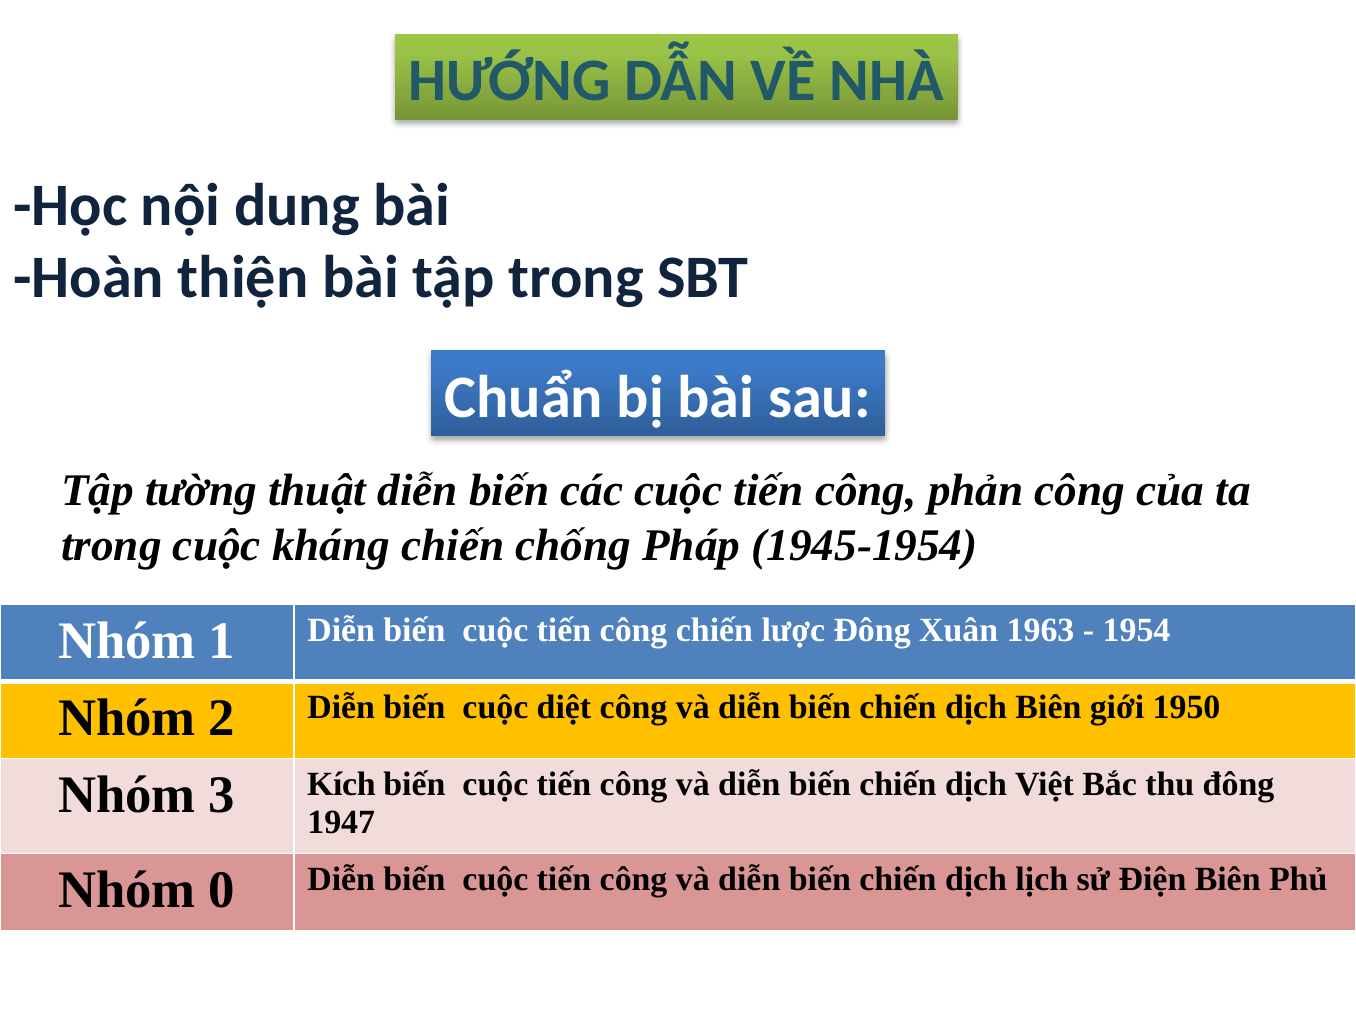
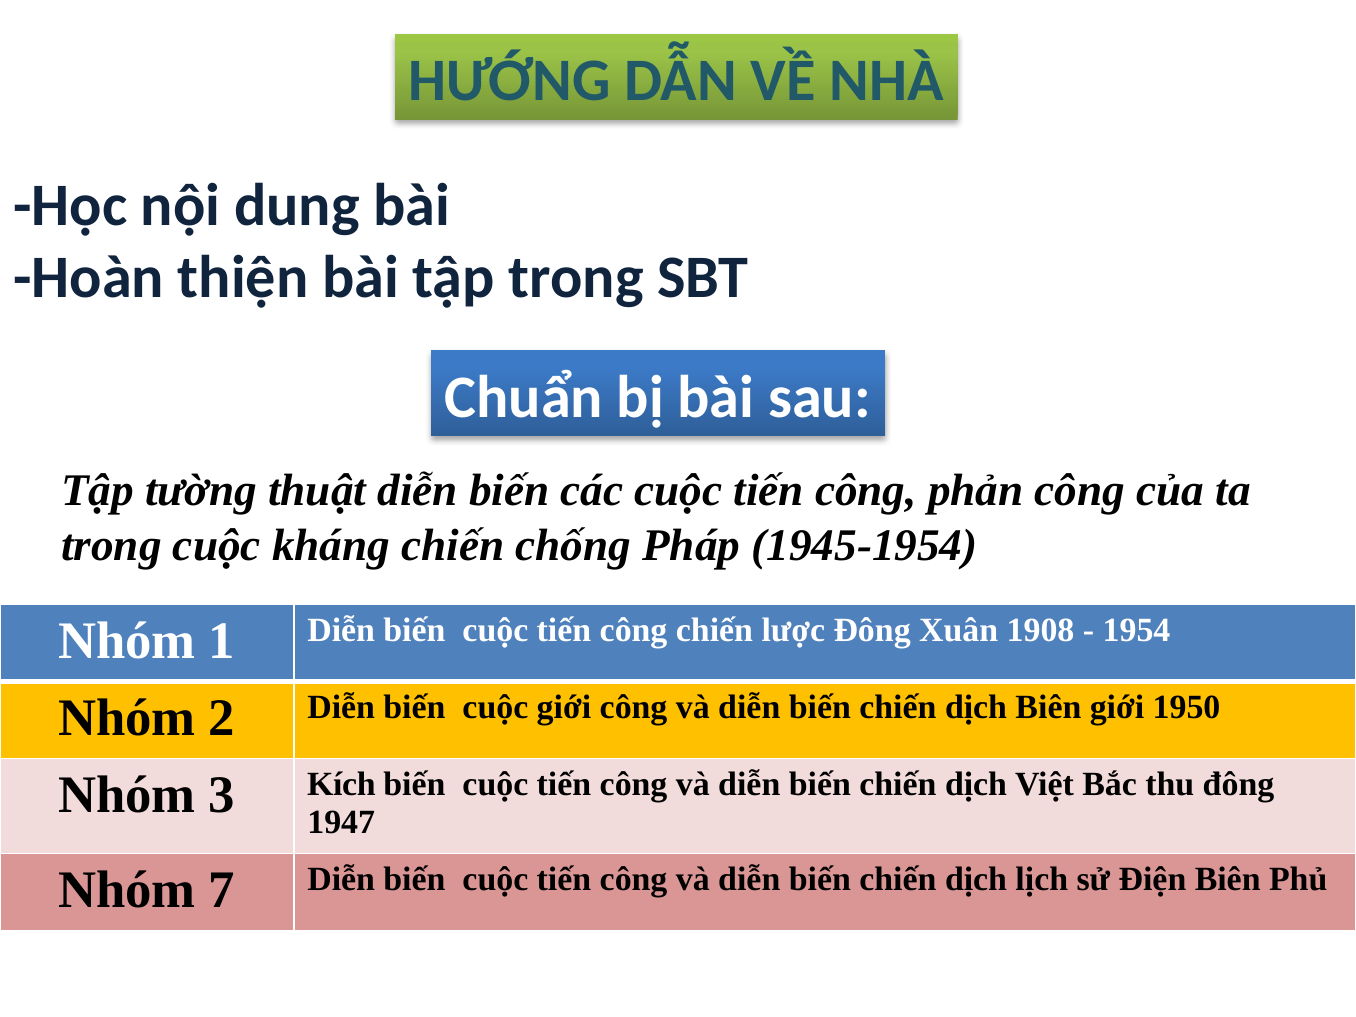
1963: 1963 -> 1908 (1041, 630)
cuộc diệt: diệt -> giới (564, 707)
0: 0 -> 7 (222, 890)
